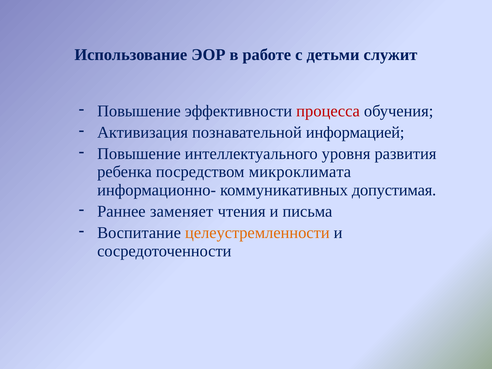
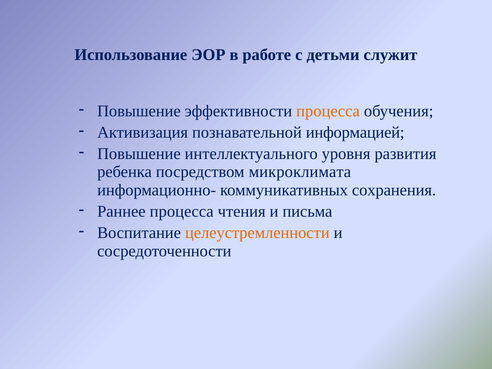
процесса colour: red -> orange (328, 111)
допустимая: допустимая -> сохранения (394, 190)
Раннее заменяет: заменяет -> процесса (182, 211)
